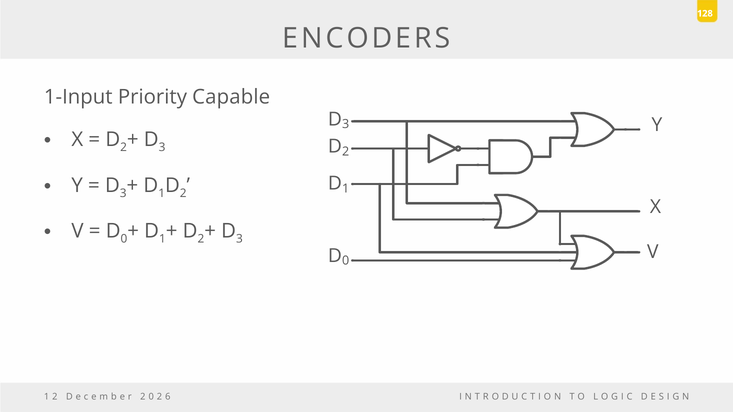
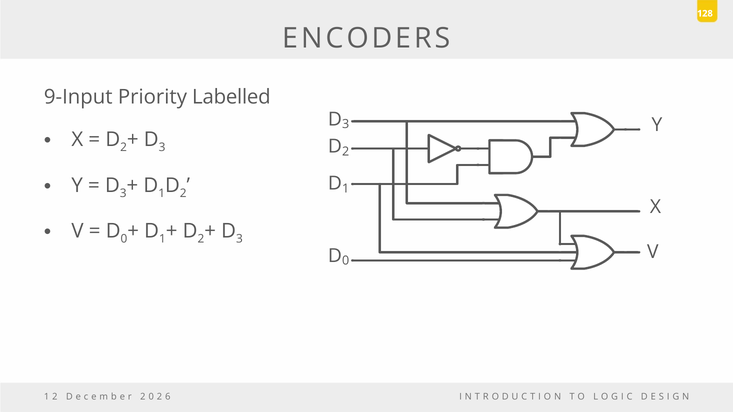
1-Input: 1-Input -> 9-Input (78, 97)
Capable: Capable -> Labelled (231, 97)
